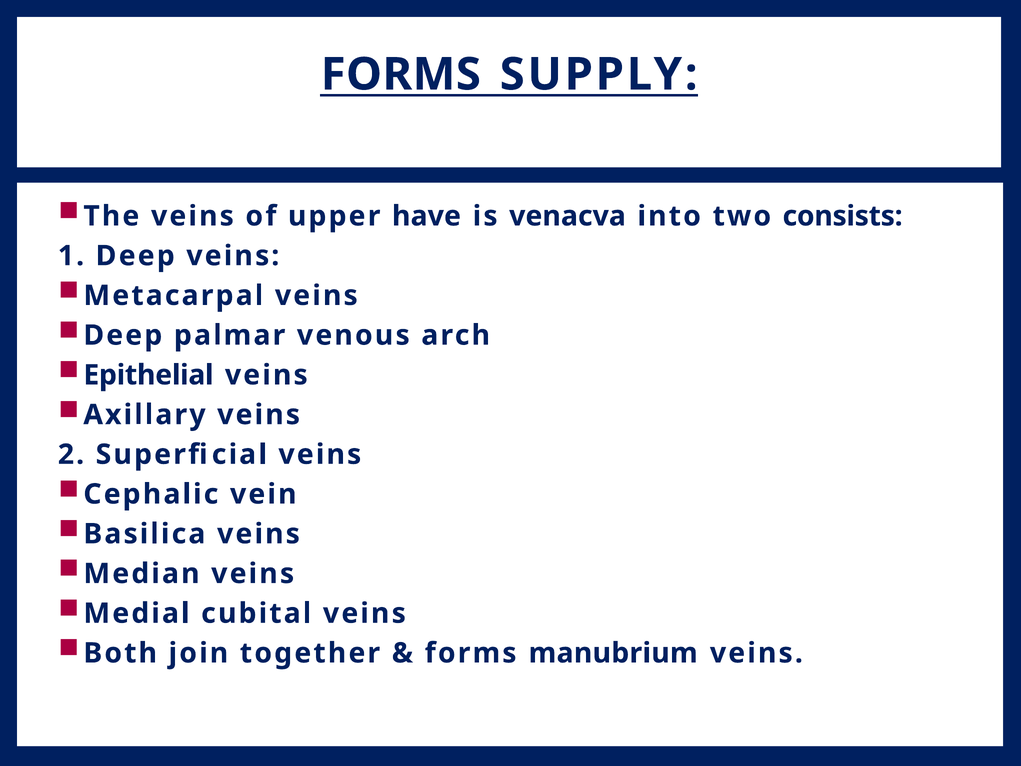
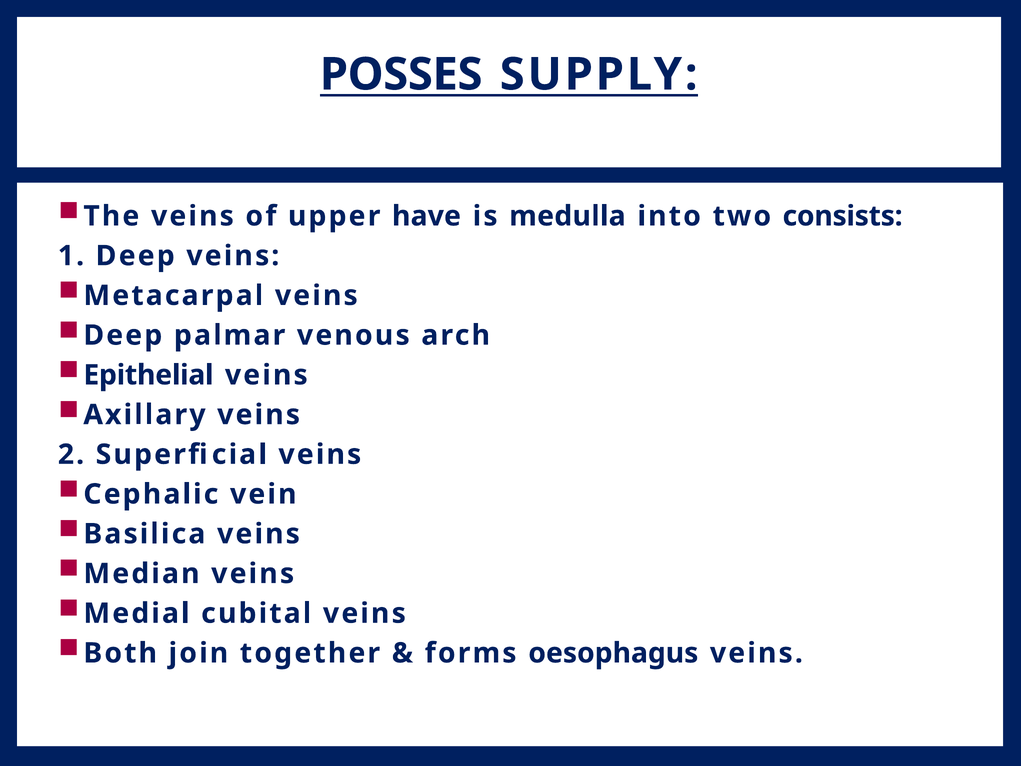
FORMS: FORMS -> POSSES (401, 75)
venacva: venacva -> medulla (567, 216)
manubrium: manubrium -> oesophagus (613, 653)
